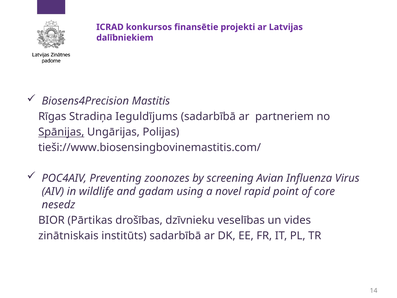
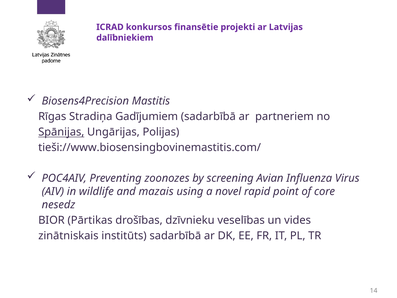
Ieguldījums: Ieguldījums -> Gadījumiem (147, 116)
gadam: gadam -> mazais (156, 191)
